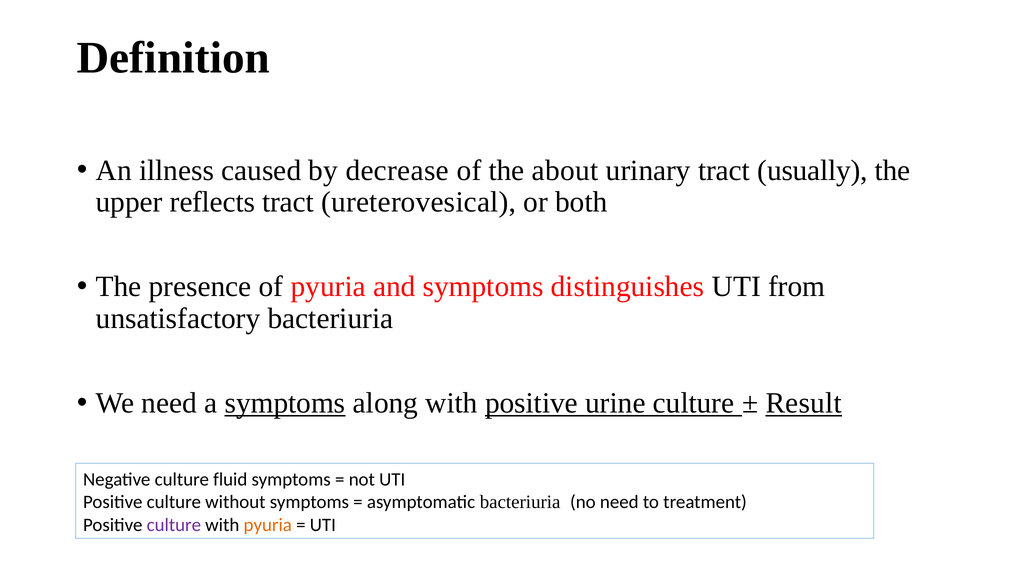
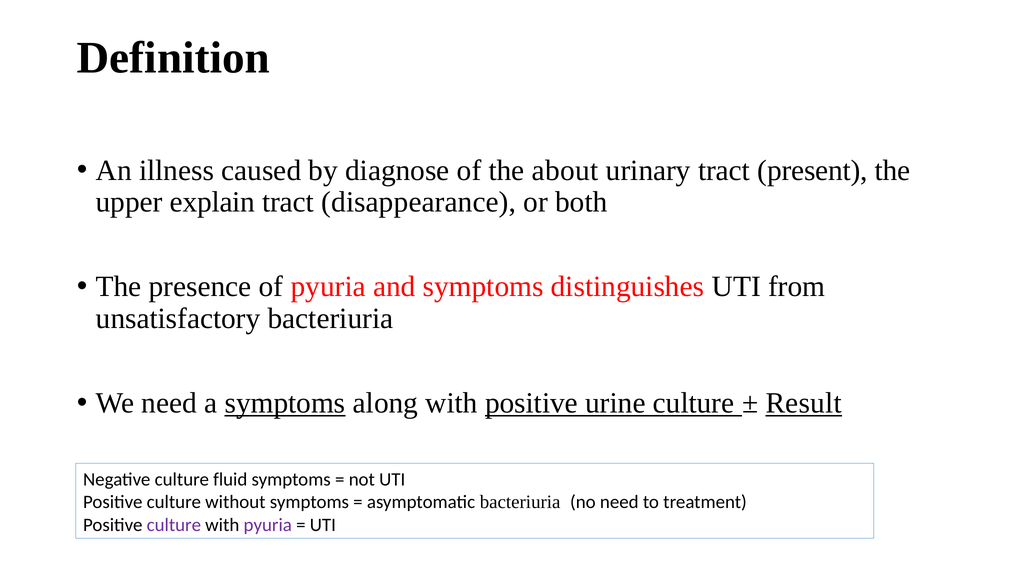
decrease: decrease -> diagnose (397, 171)
usually: usually -> present (813, 171)
reflects: reflects -> explain (212, 202)
ureterovesical: ureterovesical -> disappearance (419, 202)
pyuria colour: orange -> purple (268, 525)
